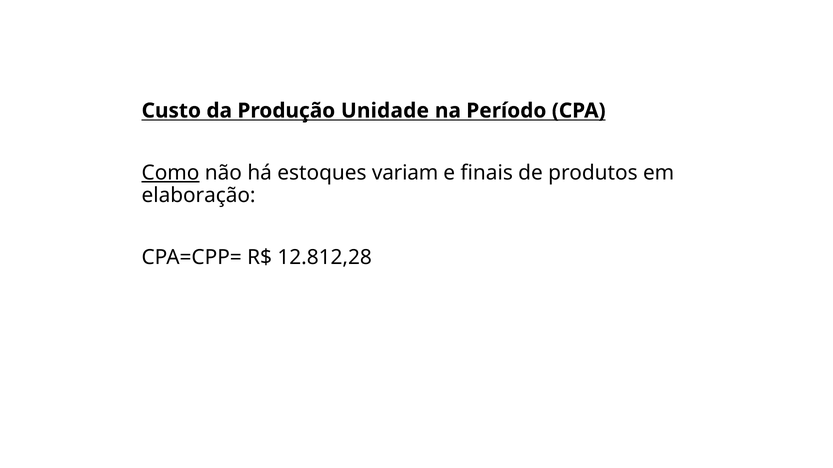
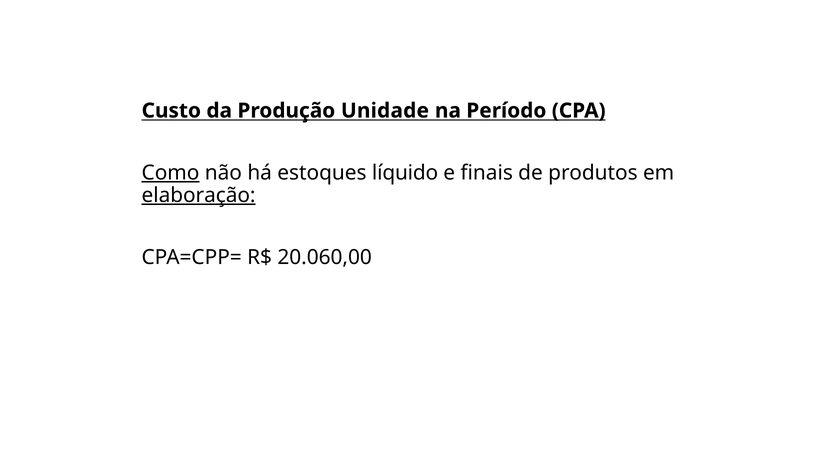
variam: variam -> líquido (405, 173)
elaboração underline: none -> present (199, 196)
12.812,28: 12.812,28 -> 20.060,00 (325, 258)
